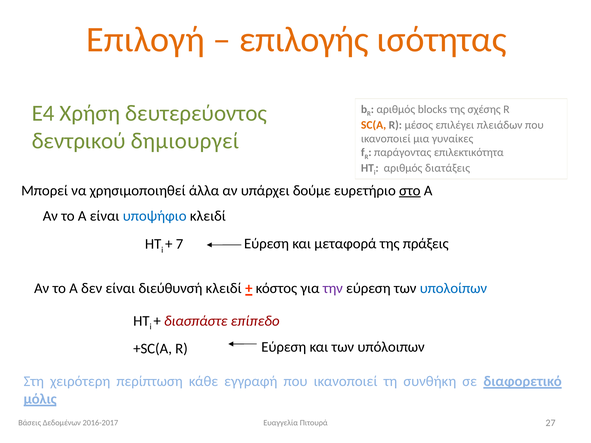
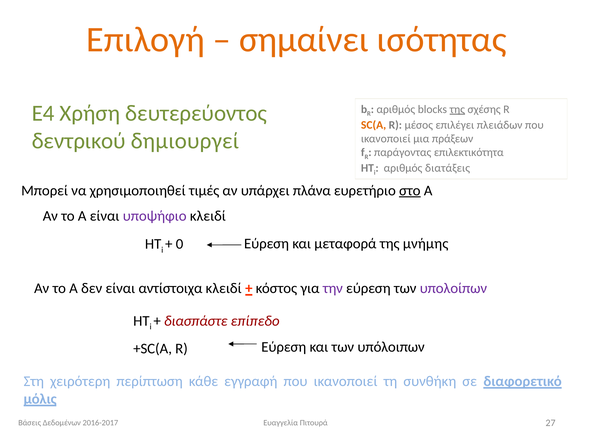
επιλογής: επιλογής -> σημαίνει (304, 39)
της underline: none -> present (457, 109)
γυναίκες: γυναίκες -> πράξεων (453, 139)
άλλα: άλλα -> τιμές (204, 191)
δούμε: δούμε -> πλάνα (312, 191)
υποψήφιο colour: blue -> purple (155, 216)
πράξεις: πράξεις -> μνήμης (426, 244)
7: 7 -> 0 (180, 244)
διεύθυνσή: διεύθυνσή -> αντίστοιχα (170, 289)
υπολοίπων colour: blue -> purple (453, 289)
